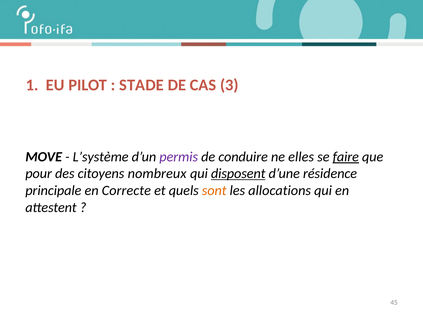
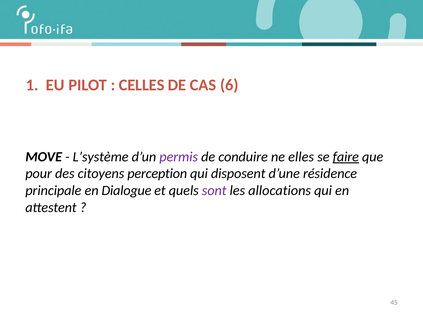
STADE: STADE -> CELLES (142, 85)
3: 3 -> 6 (229, 85)
nombreux: nombreux -> perception (157, 174)
disposent underline: present -> none (238, 174)
Correcte: Correcte -> Dialogue (126, 191)
sont colour: orange -> purple (214, 191)
